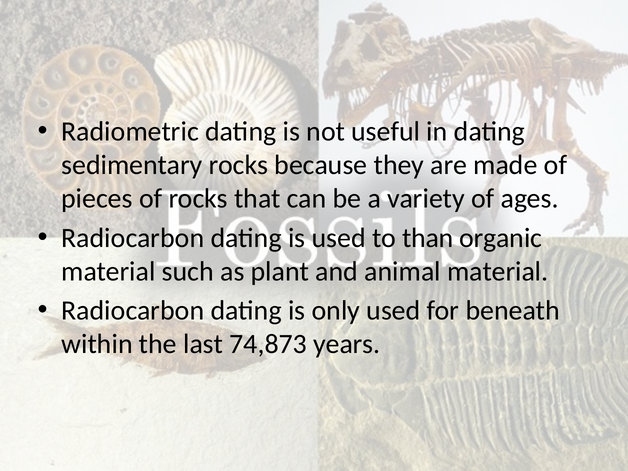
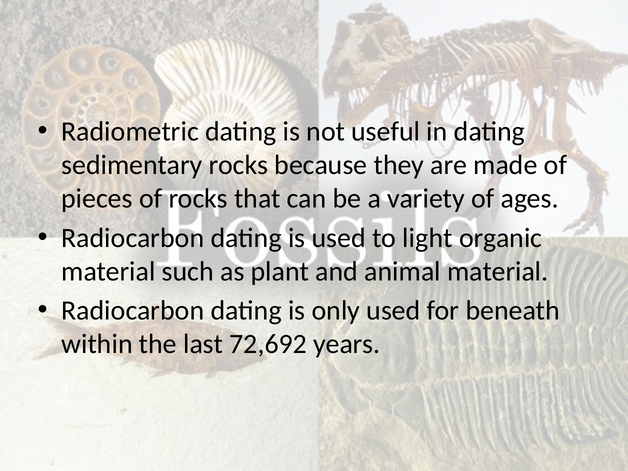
than: than -> light (427, 238)
74,873: 74,873 -> 72,692 (268, 344)
